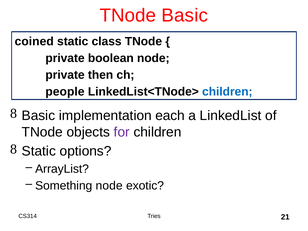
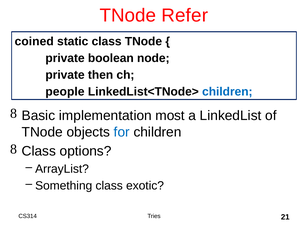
TNode Basic: Basic -> Refer (185, 15)
each: each -> most (170, 116)
for colour: purple -> blue (122, 132)
Static: Static -> Class (39, 151)
Something node: node -> class (109, 186)
